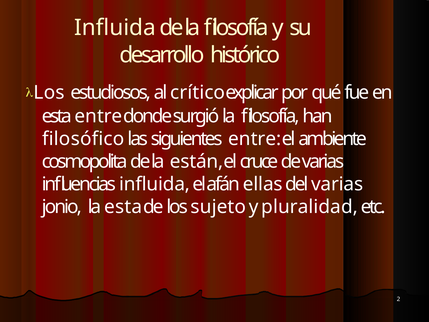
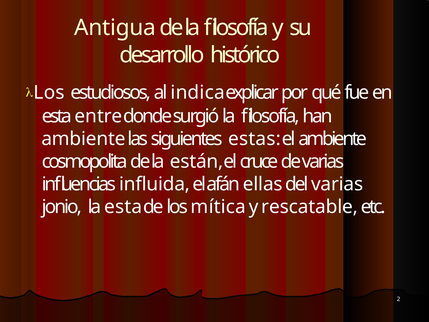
Influida: Influida -> Antigua (115, 28)
crítico: crítico -> indica (198, 93)
filosófico: filosófico -> ambiente (83, 139)
siguientes entre: entre -> estas (255, 139)
sujeto: sujeto -> mítica (218, 207)
pluralidad: pluralidad -> rescatable (310, 207)
